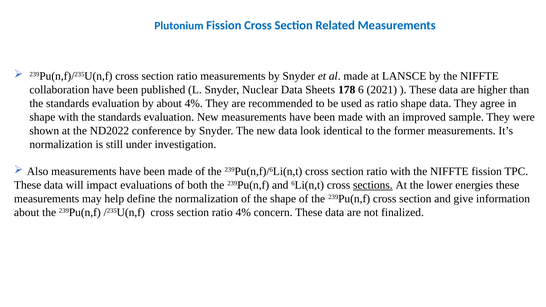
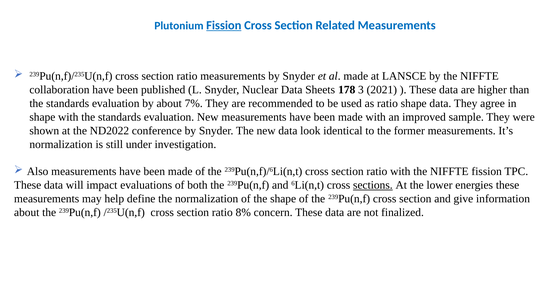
Fission underline: none -> present (224, 25)
6: 6 -> 3 (361, 90)
about 4%: 4% -> 7% (194, 103)
ratio 4%: 4% -> 8% (243, 213)
